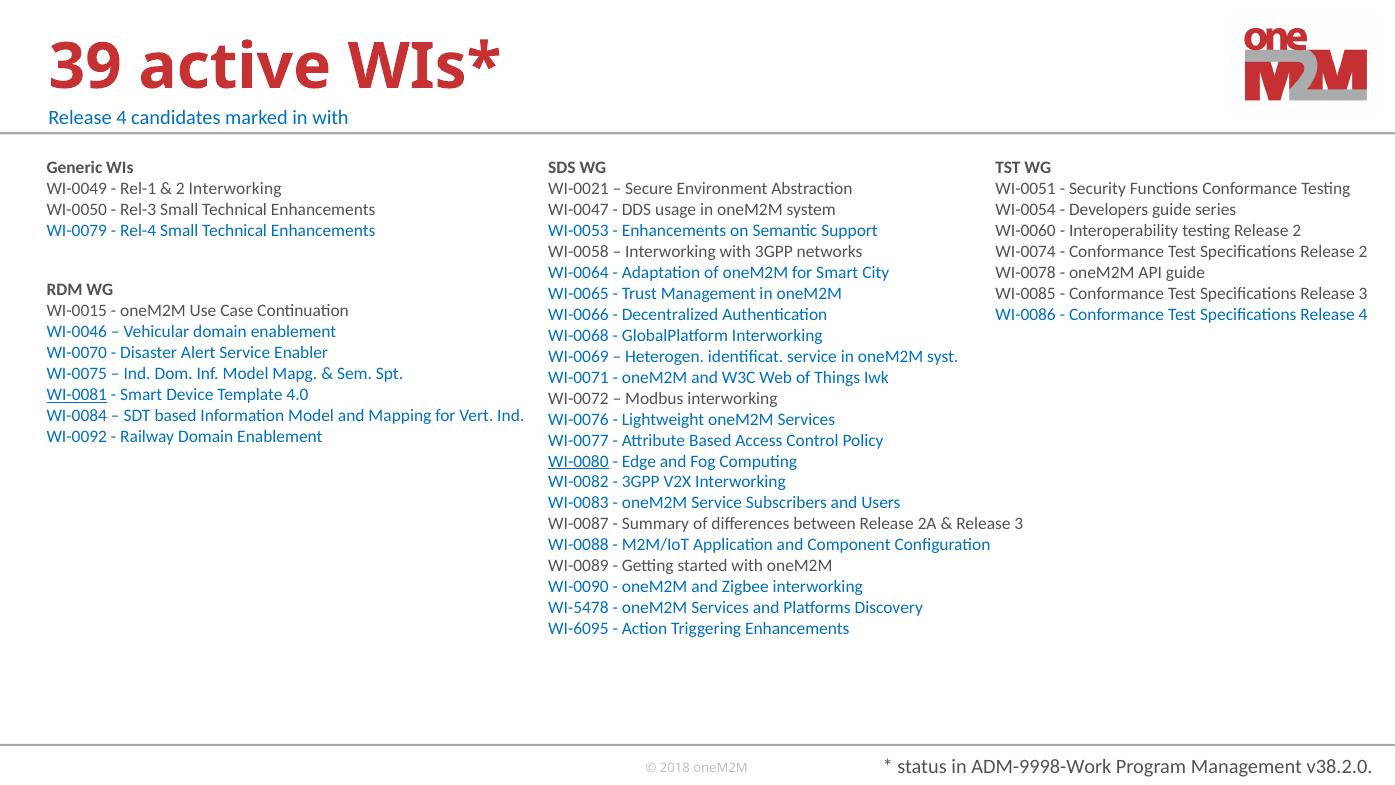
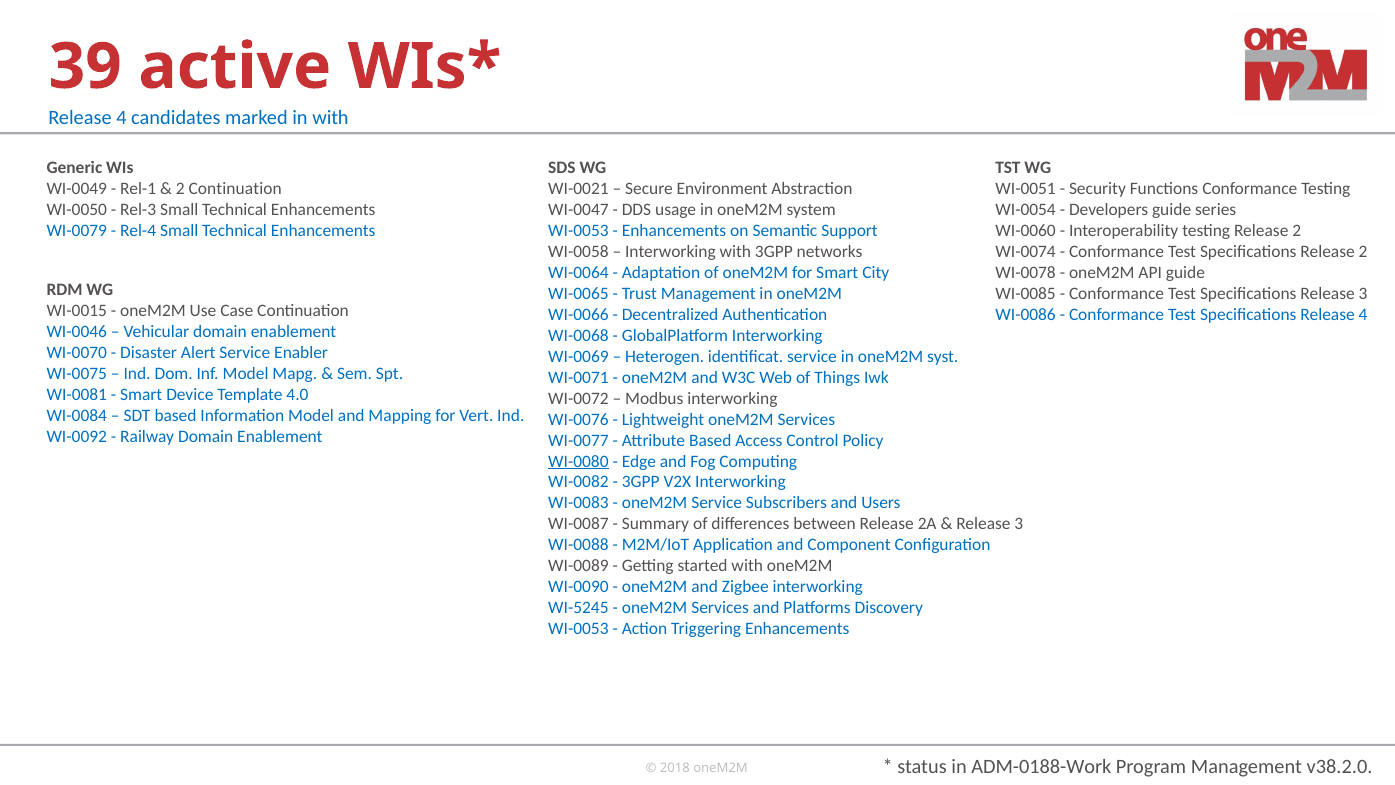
2 Interworking: Interworking -> Continuation (235, 189)
WI-0081 underline: present -> none (77, 394)
WI-5478: WI-5478 -> WI-5245 (578, 608)
WI-6095: WI-6095 -> WI-0053 (578, 628)
ADM-9998-Work: ADM-9998-Work -> ADM-0188-Work (1041, 767)
